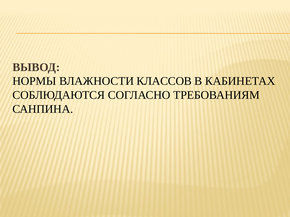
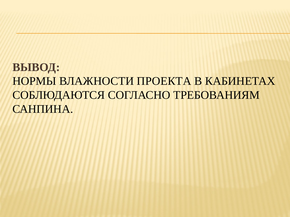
КЛАССОВ: КЛАССОВ -> ПРОЕКТА (164, 81)
